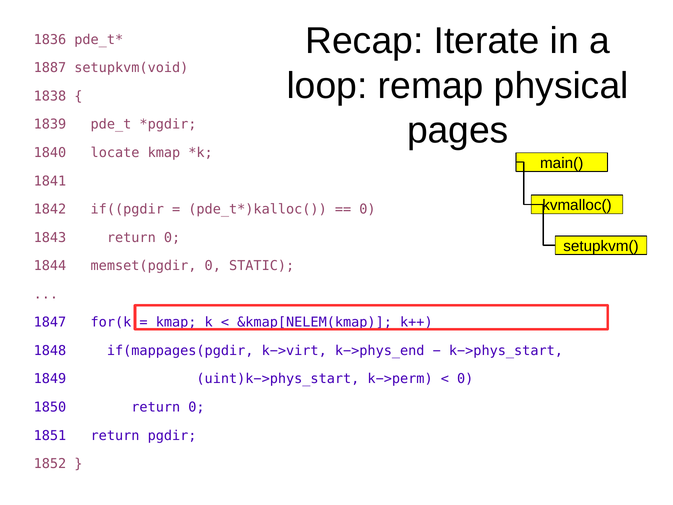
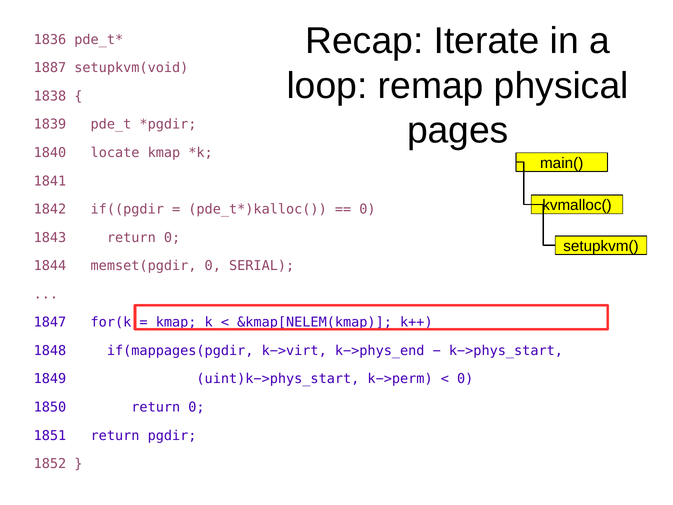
STATIC: STATIC -> SERIAL (262, 266)
